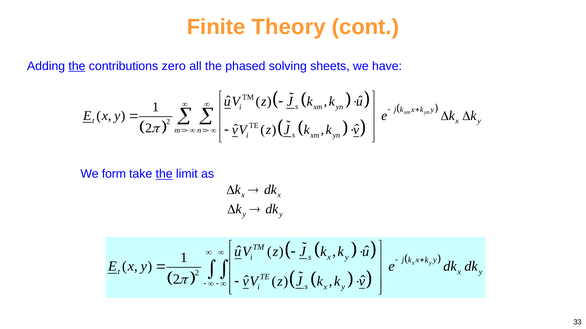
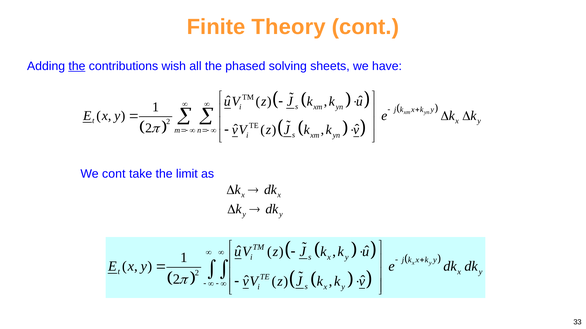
zero: zero -> wish (174, 66)
We form: form -> cont (114, 174)
the underline: present -> none (164, 174)
